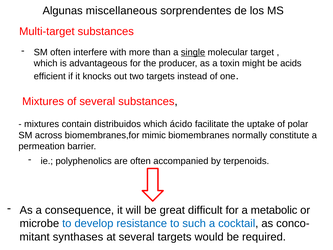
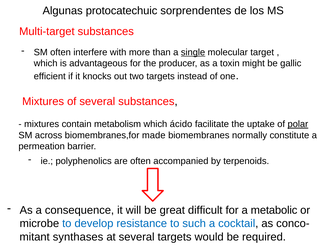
miscellaneous: miscellaneous -> protocatechuic (122, 11)
acids: acids -> gallic (291, 63)
distribuidos: distribuidos -> metabolism (118, 124)
polar underline: none -> present (298, 124)
mimic: mimic -> made (154, 135)
